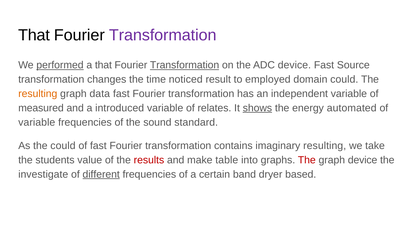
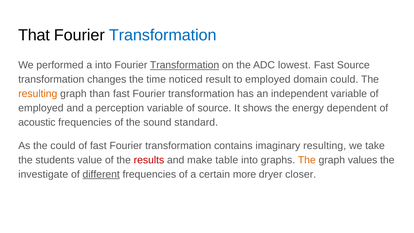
Transformation colour: purple -> blue (163, 35)
performed underline: present -> none (60, 65)
a that: that -> into (103, 65)
ADC device: device -> lowest (294, 65)
data: data -> than (100, 94)
measured: measured -> employed (41, 108)
introduced: introduced -> perception (120, 108)
of relates: relates -> source (214, 108)
shows underline: present -> none (257, 108)
automated: automated -> dependent (352, 108)
variable: variable -> acoustic (37, 122)
The colour: red -> orange (307, 160)
graph device: device -> values (363, 160)
band: band -> more (244, 174)
based: based -> closer (301, 174)
